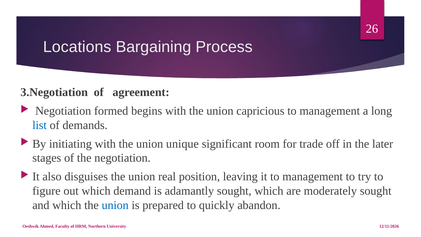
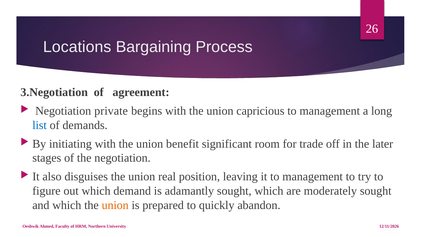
formed: formed -> private (111, 111)
unique: unique -> benefit (183, 144)
union colour: blue -> orange (115, 205)
